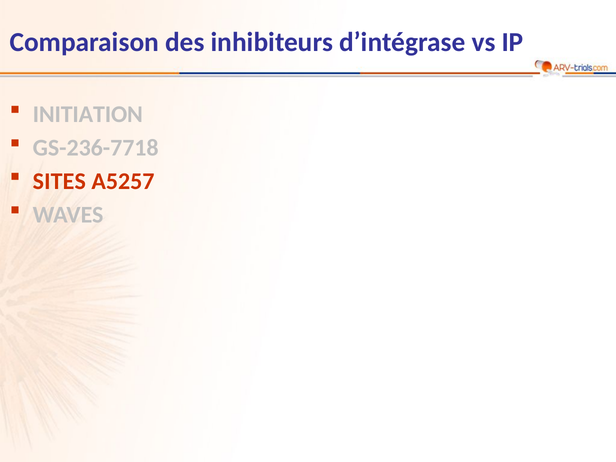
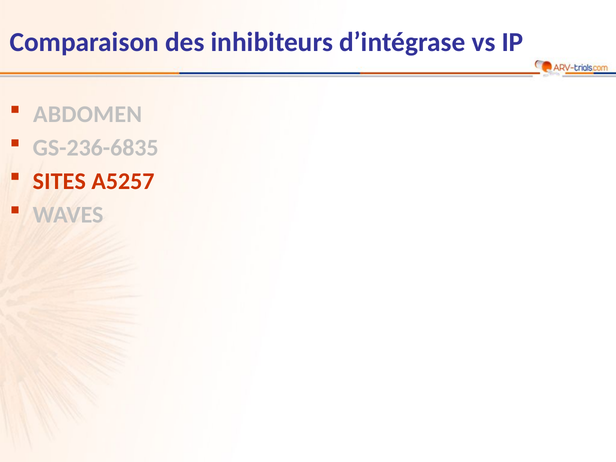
INITIATION: INITIATION -> ABDOMEN (88, 114)
GS-236-7718: GS-236-7718 -> GS-236-6835 (96, 148)
